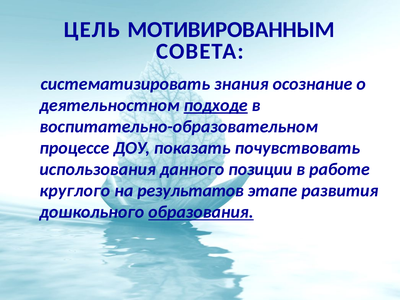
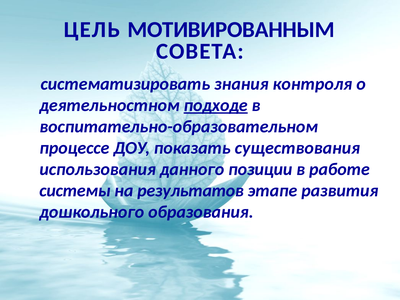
осознание: осознание -> контроля (312, 84)
почувствовать: почувствовать -> существования (297, 148)
круглого: круглого -> системы (75, 191)
образования underline: present -> none (201, 212)
